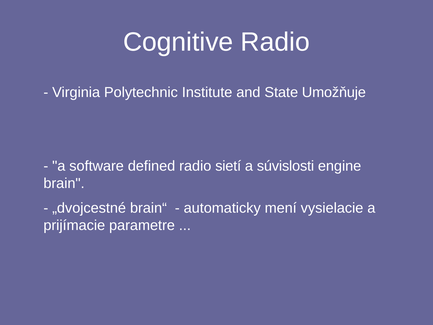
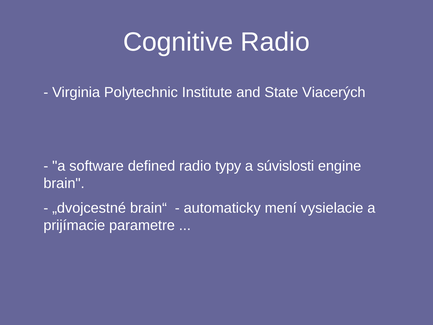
Umožňuje: Umožňuje -> Viacerých (334, 92)
sietí: sietí -> typy (228, 166)
